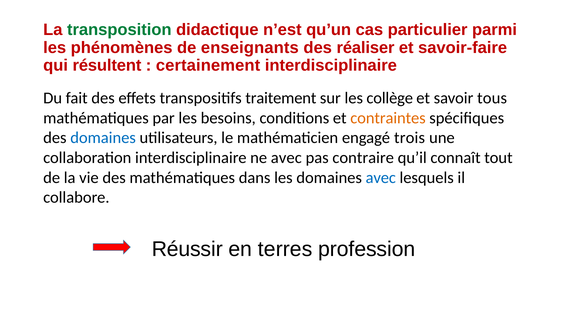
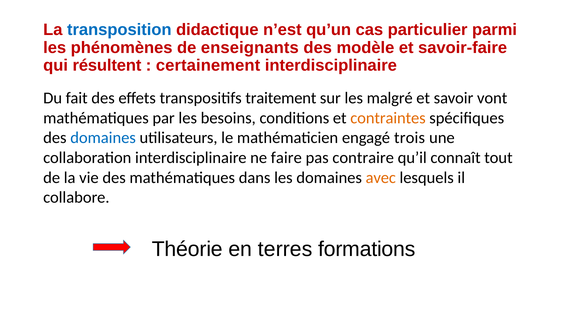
transposition colour: green -> blue (119, 30)
réaliser: réaliser -> modèle (365, 48)
collège: collège -> malgré (390, 98)
tous: tous -> vont (492, 98)
ne avec: avec -> faire (286, 158)
avec colour: blue -> orange (381, 178)
Réussir: Réussir -> Théorie (187, 249)
profession: profession -> formations (367, 249)
